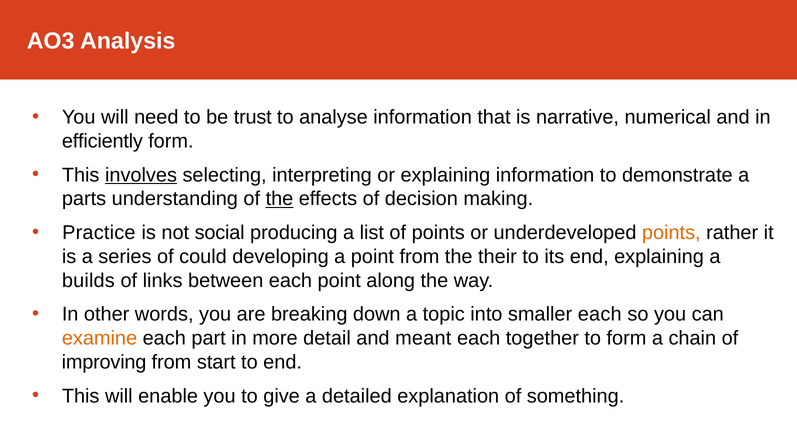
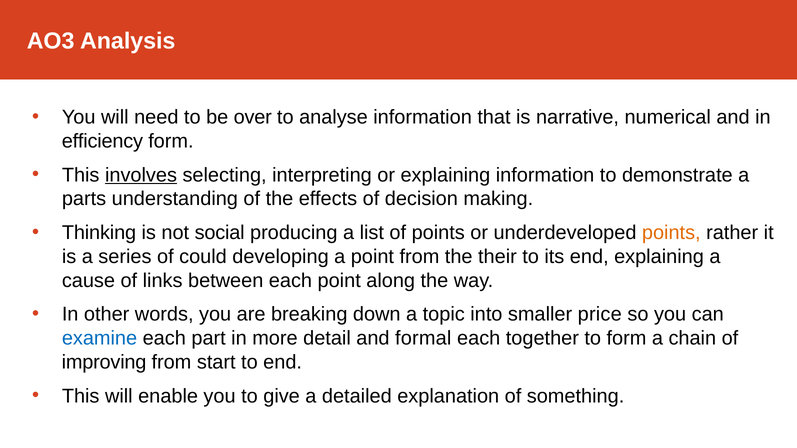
trust: trust -> over (253, 117)
efficiently: efficiently -> efficiency (102, 141)
the underline: present -> none (279, 199)
Practice: Practice -> Thinking (99, 233)
builds: builds -> cause (88, 281)
smaller each: each -> price (600, 315)
examine colour: orange -> blue (100, 339)
meant: meant -> formal (423, 339)
